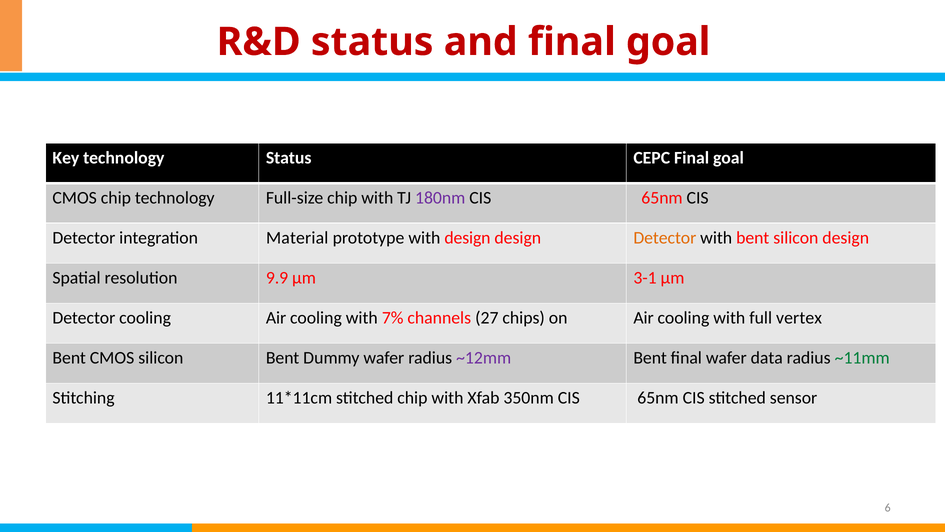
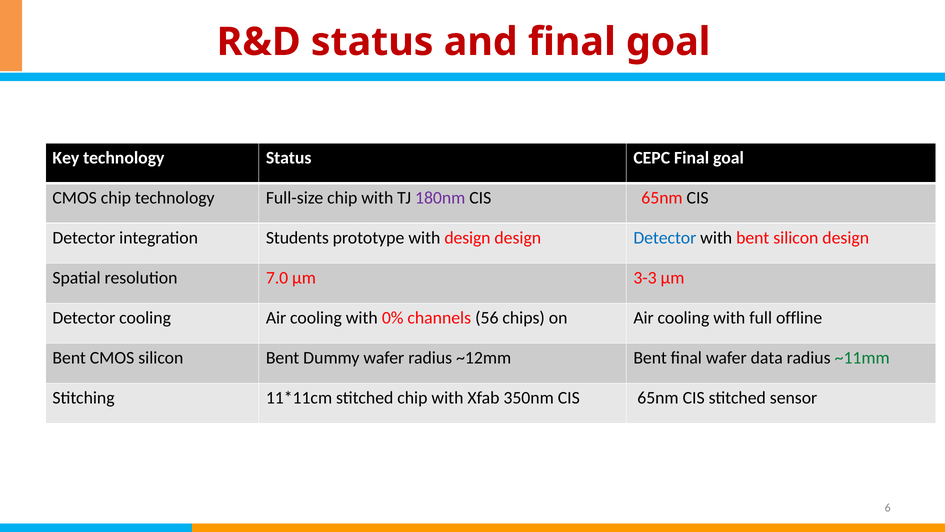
Material: Material -> Students (297, 238)
Detector colour: orange -> blue (665, 238)
9.9: 9.9 -> 7.0 (277, 278)
3-1: 3-1 -> 3-3 (645, 278)
7%: 7% -> 0% (393, 318)
27: 27 -> 56 (487, 318)
vertex: vertex -> offline (799, 318)
~12mm colour: purple -> black (484, 358)
